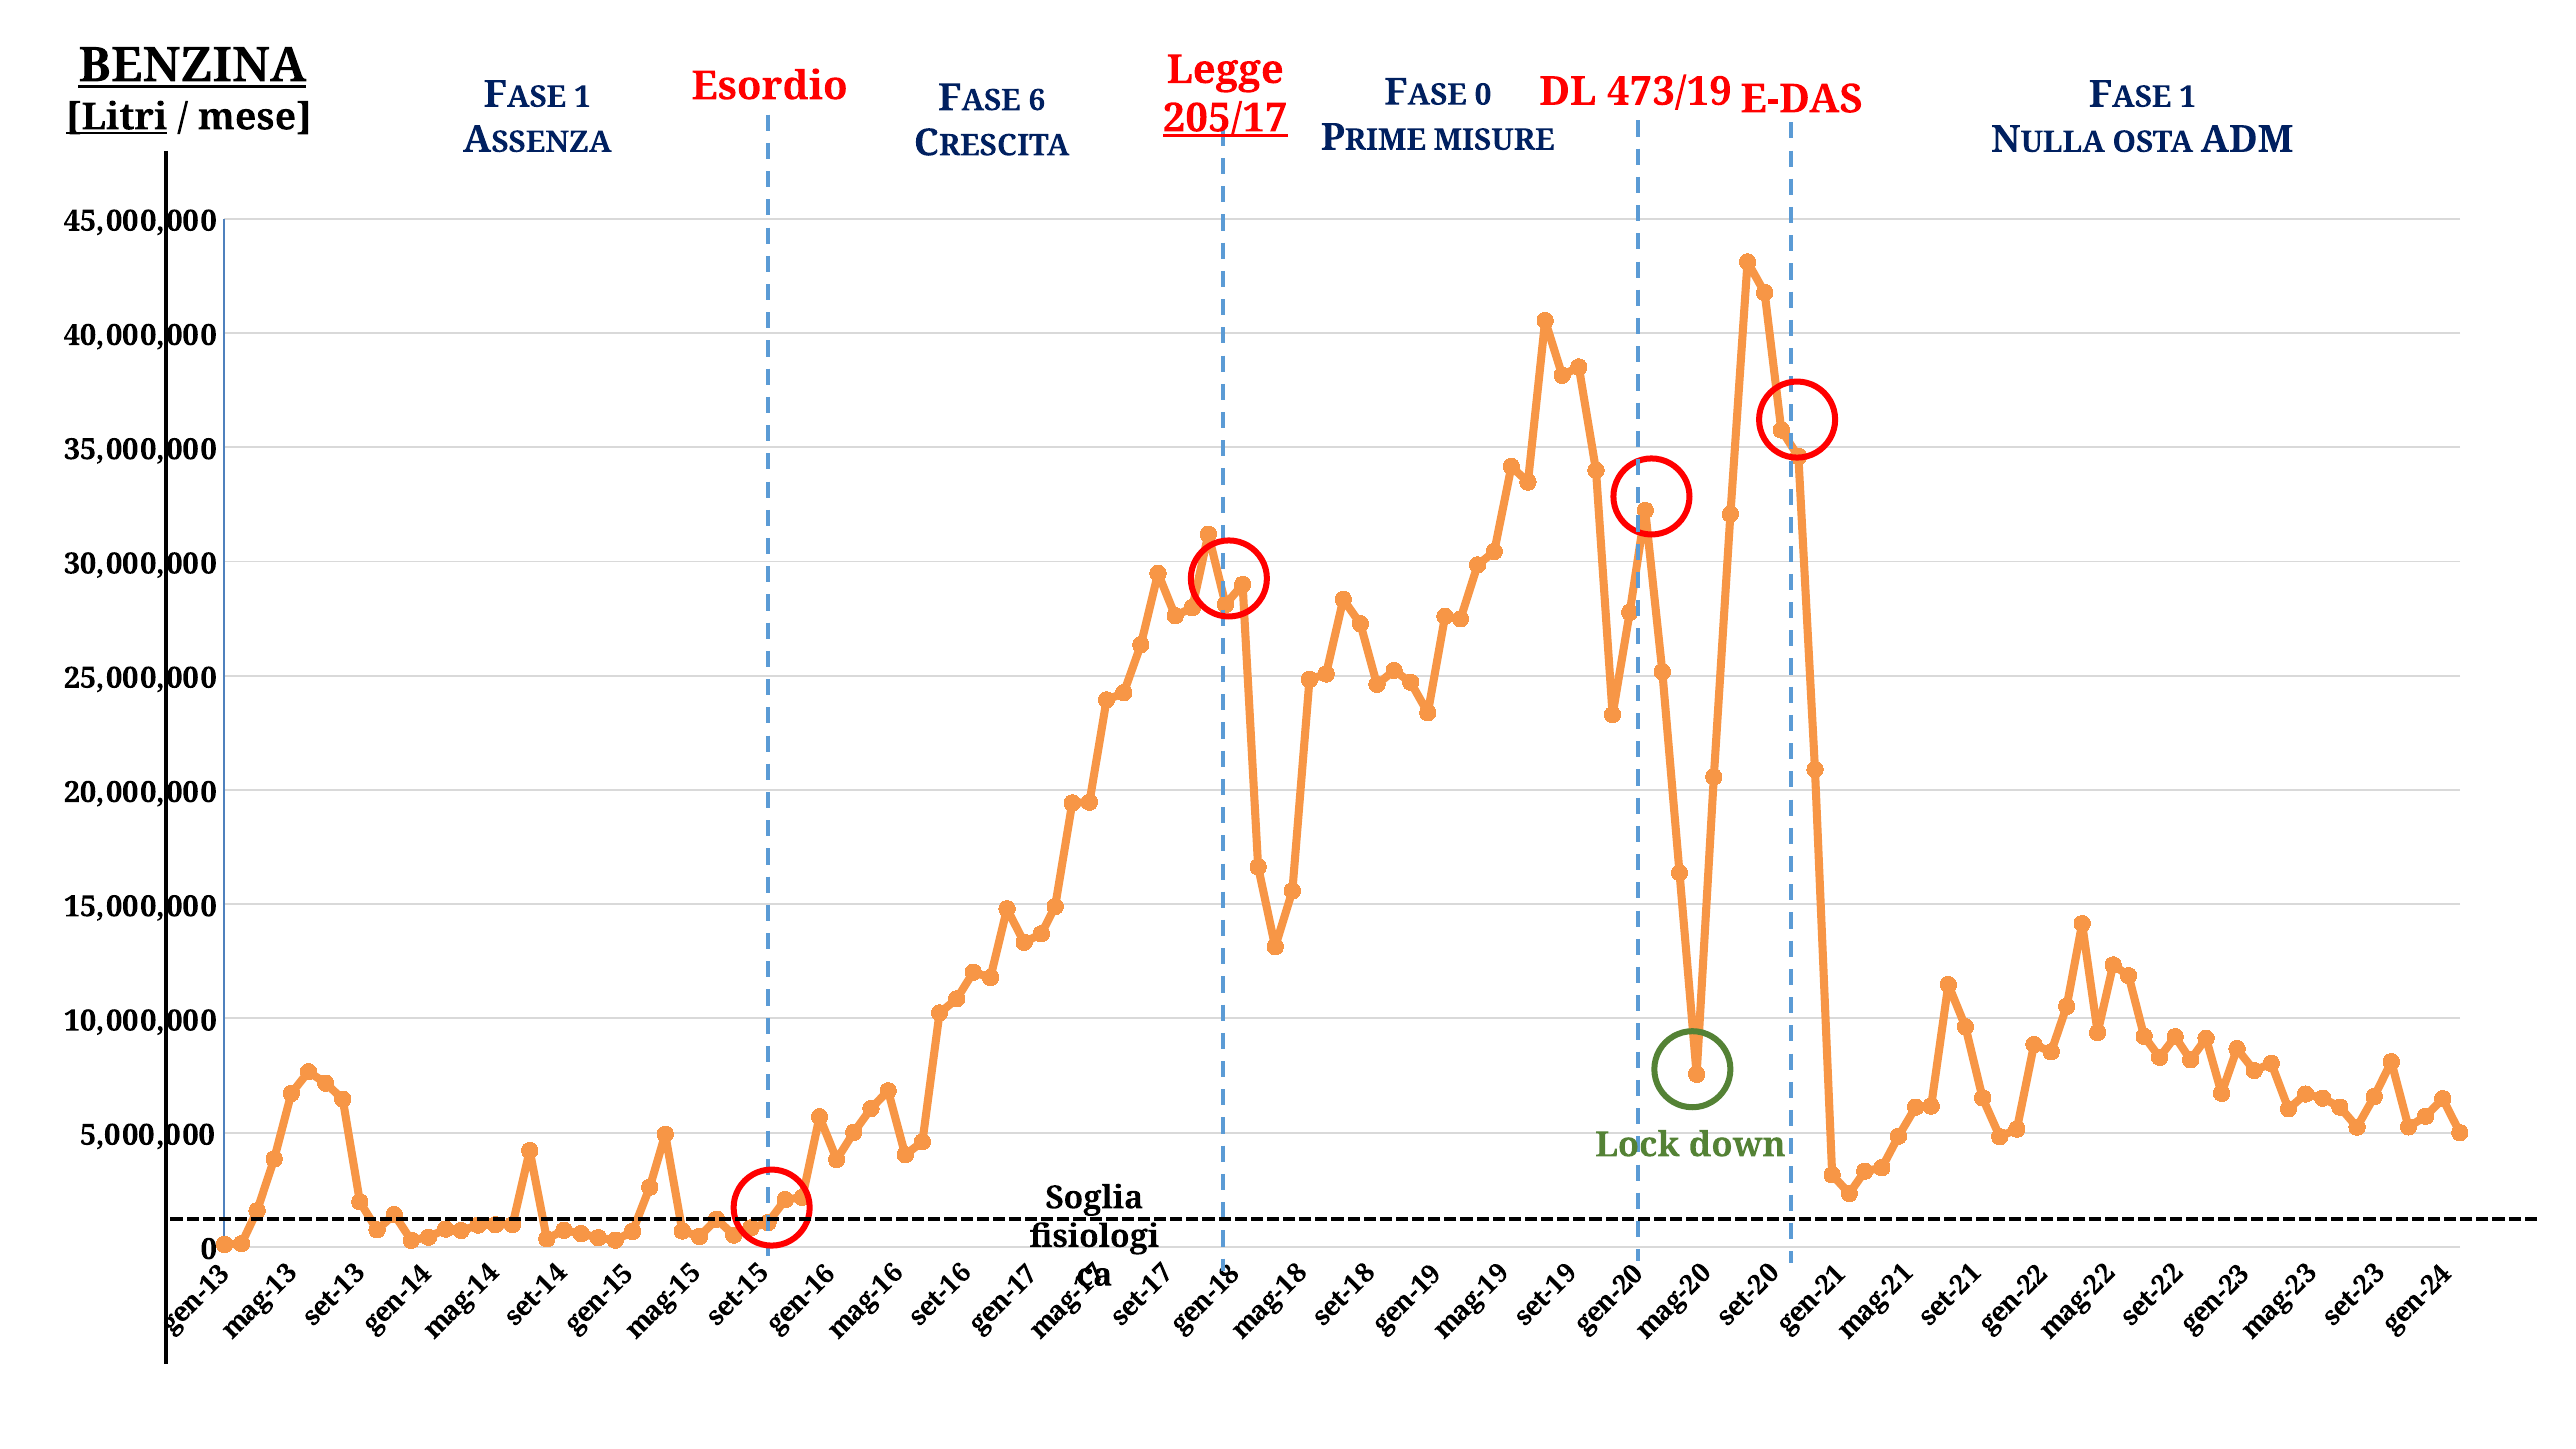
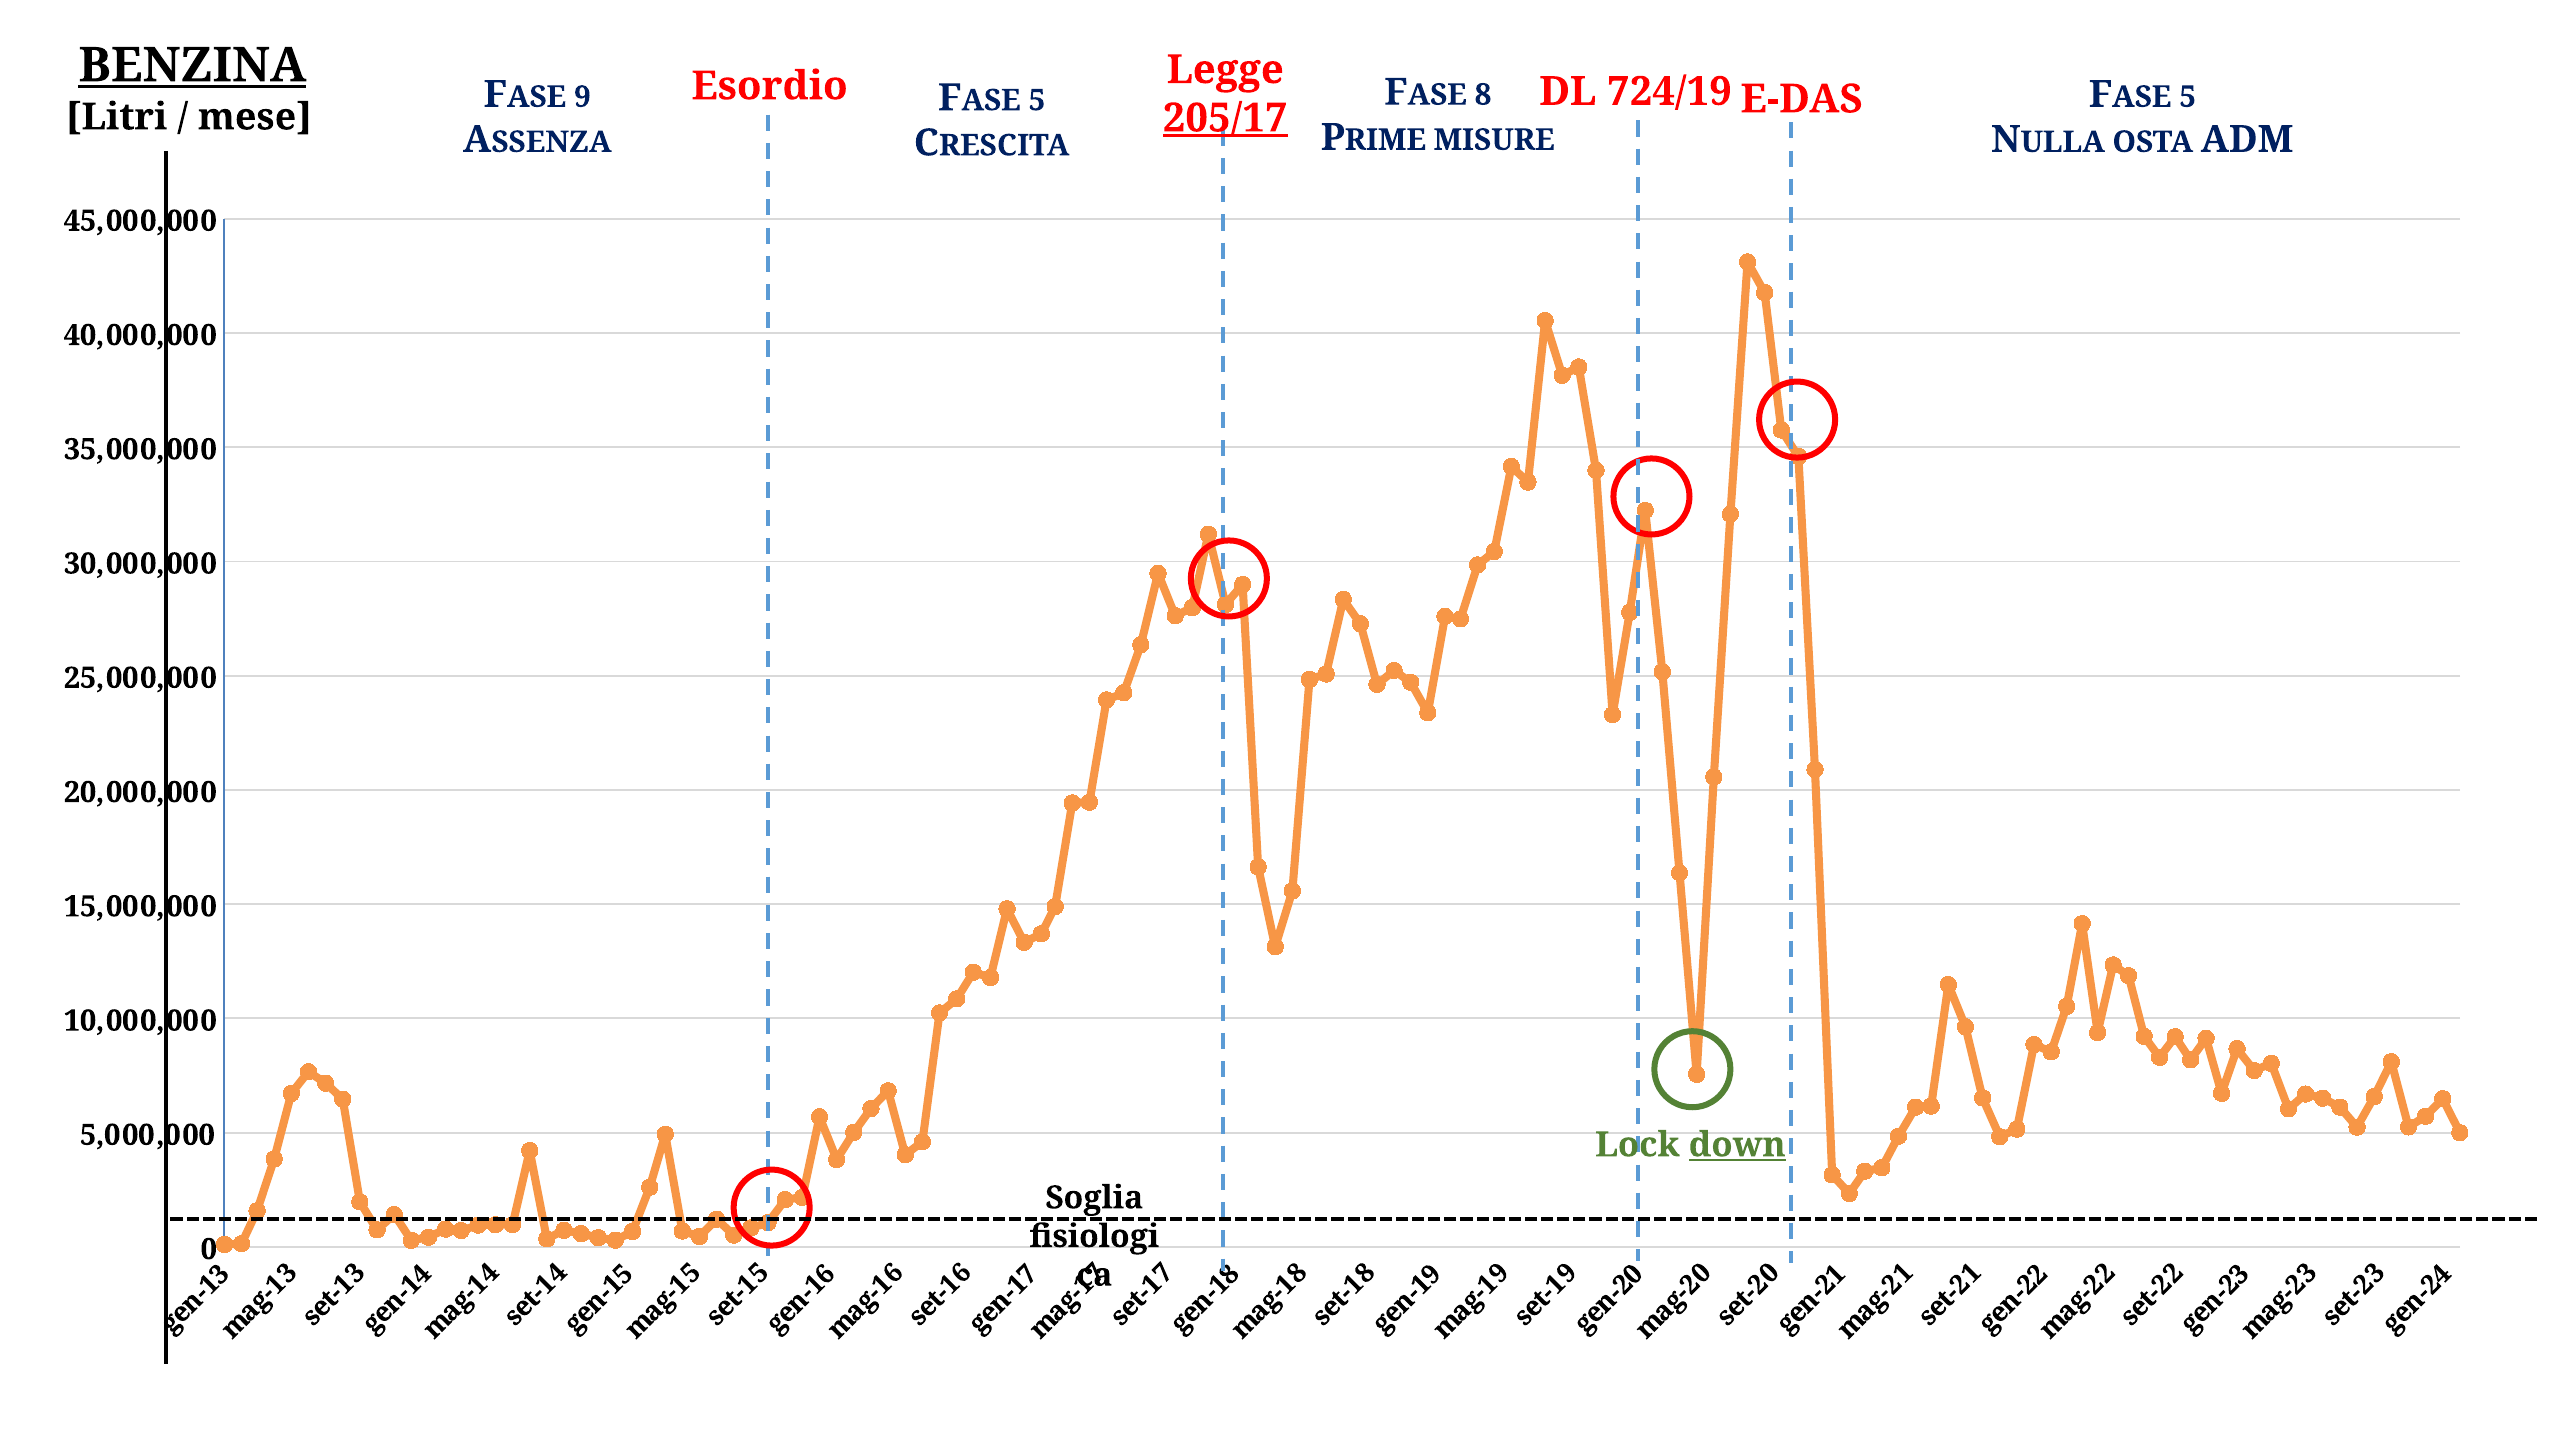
473/19: 473/19 -> 724/19 (1669, 92)
FASE 0: 0 -> 8 (1483, 95)
1: 1 -> 9 (582, 97)
1: 1 -> 5 (2188, 97)
6: 6 -> 5 (1037, 100)
Litri underline: present -> none (117, 117)
down underline: none -> present (1737, 1145)
